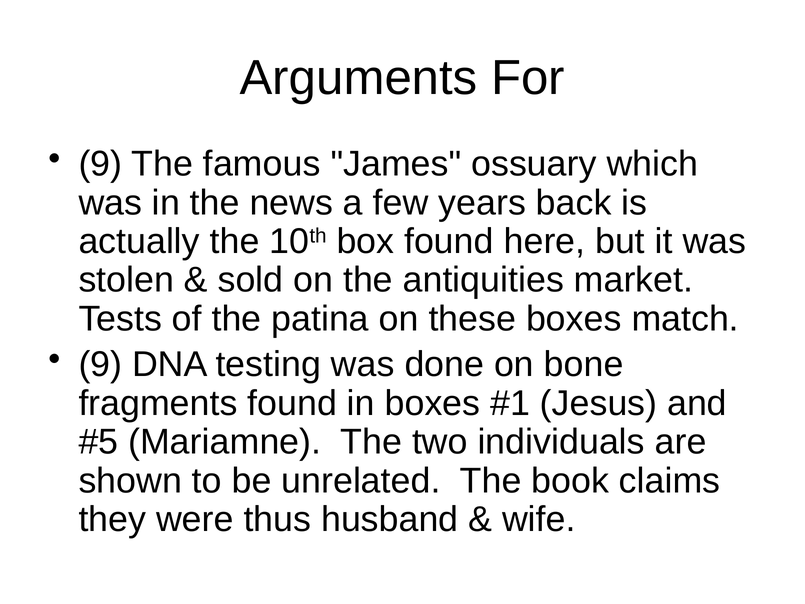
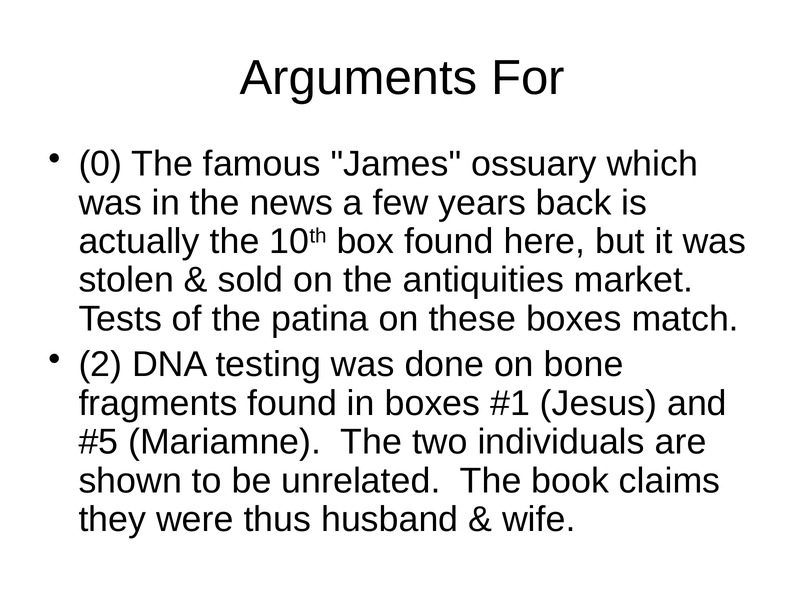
9: 9 -> 0 (100, 164)
9: 9 -> 2 (100, 365)
